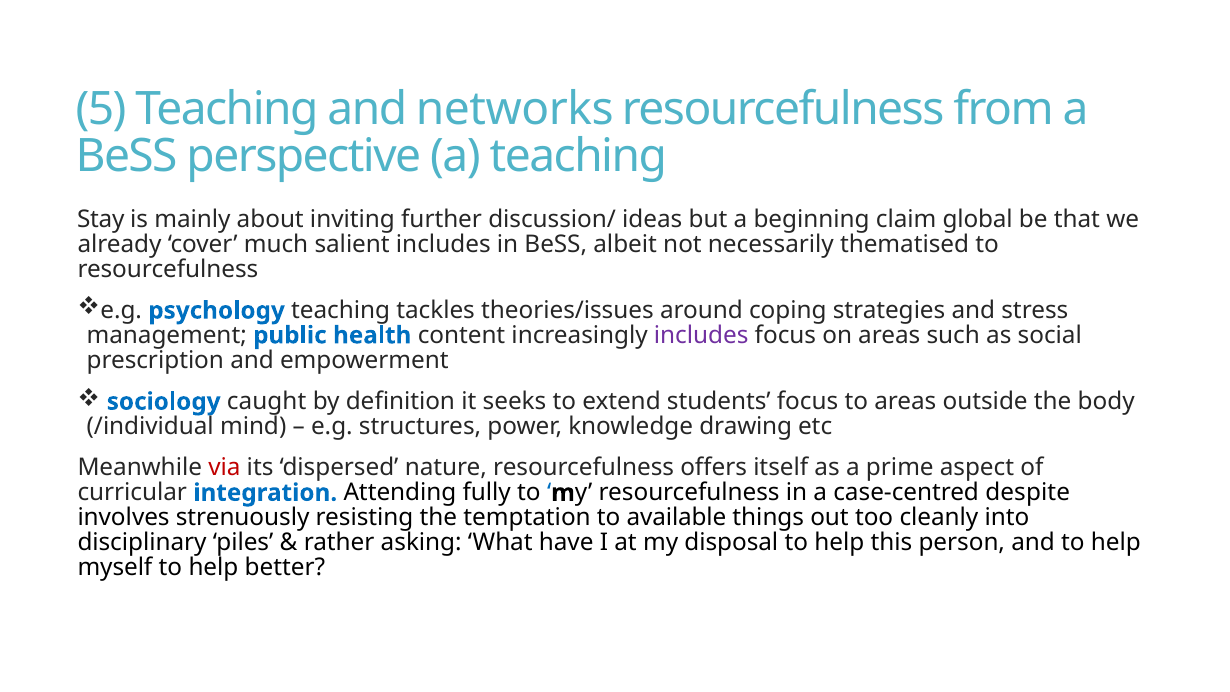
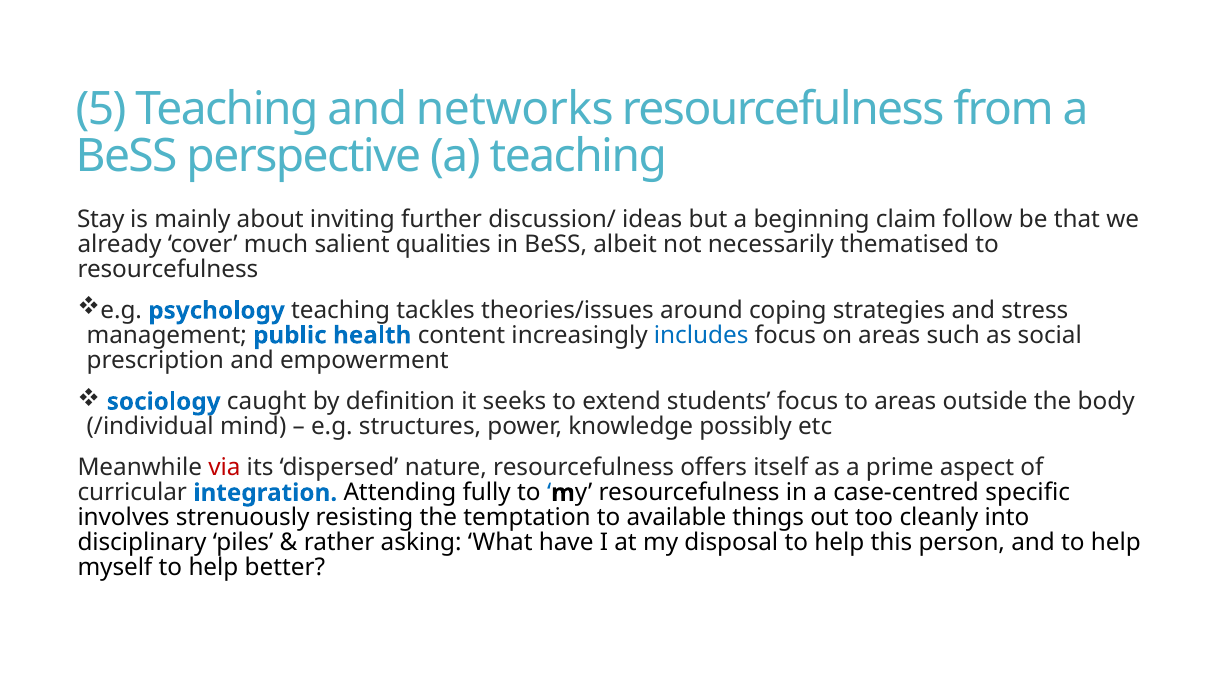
global: global -> follow (978, 219)
salient includes: includes -> qualities (443, 244)
includes colour: purple -> blue (701, 335)
drawing: drawing -> possibly (746, 426)
despite: despite -> specific (1028, 493)
